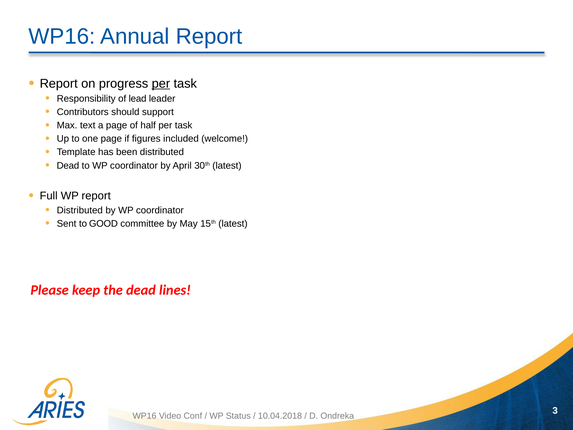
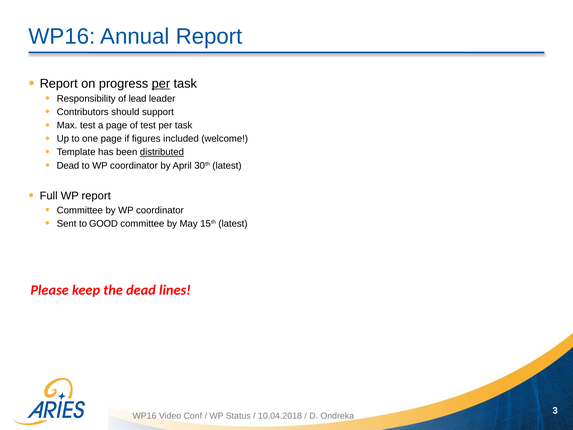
Max text: text -> test (88, 125)
of half: half -> test (148, 125)
distributed underline: none -> present (162, 152)
Distributed: Distributed -> Committee (80, 210)
